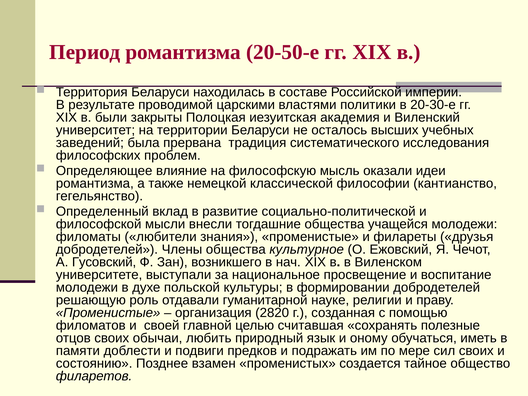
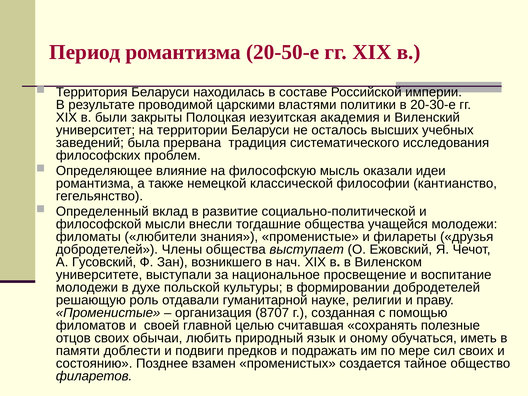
культурное: культурное -> выступает (307, 249)
2820: 2820 -> 8707 (272, 313)
